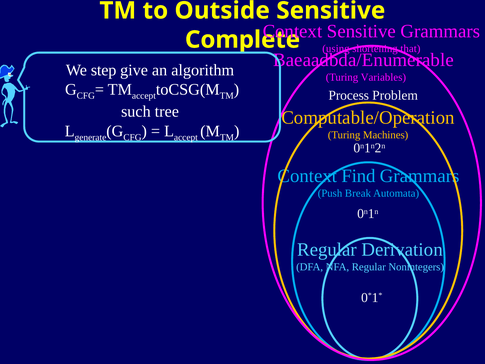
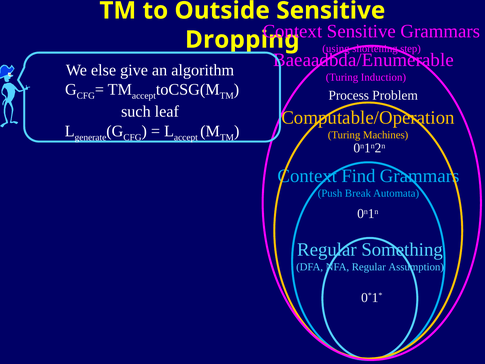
Complete: Complete -> Dropping (242, 40)
that: that -> step (411, 48)
step: step -> else (104, 70)
Variables: Variables -> Induction (383, 77)
tree: tree -> leaf (167, 112)
Derivation: Derivation -> Something (402, 250)
Nonintegers: Nonintegers -> Assumption (416, 267)
